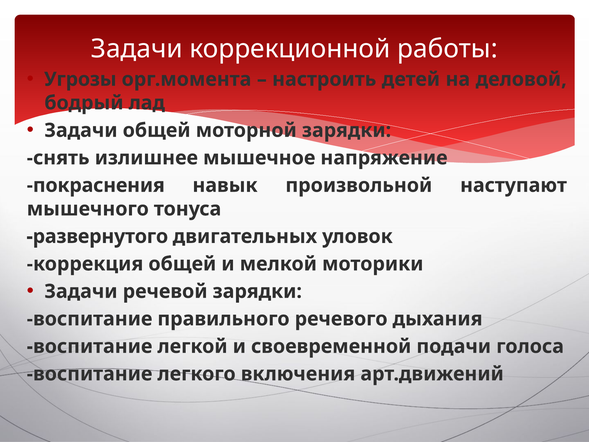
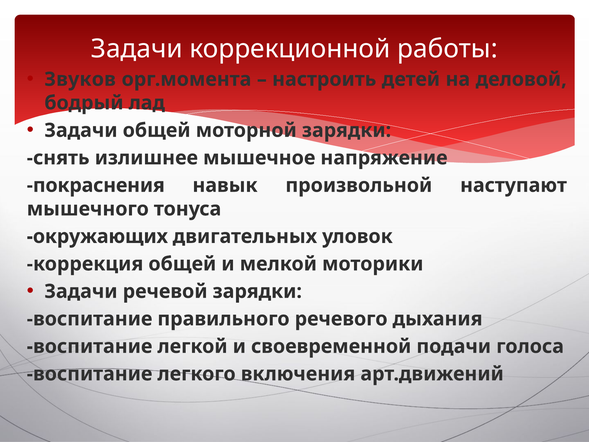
Угрозы: Угрозы -> Звуков (80, 79)
развернутого: развернутого -> окружающих (97, 236)
